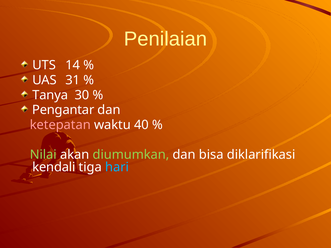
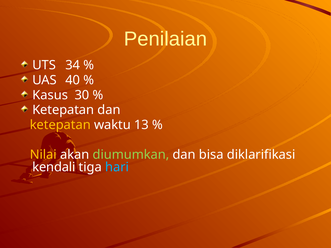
14: 14 -> 34 (73, 65)
31: 31 -> 40 (73, 80)
Tanya: Tanya -> Kasus (50, 95)
Pengantar: Pengantar -> Ketepatan (63, 110)
ketepatan colour: pink -> yellow (60, 125)
40: 40 -> 13 (141, 125)
Nilai colour: light green -> yellow (43, 155)
